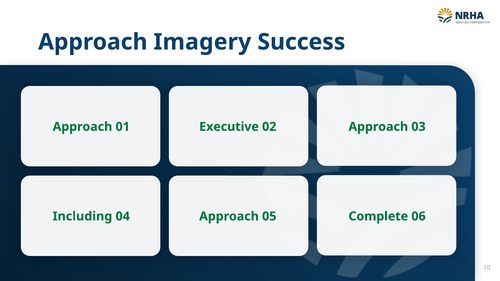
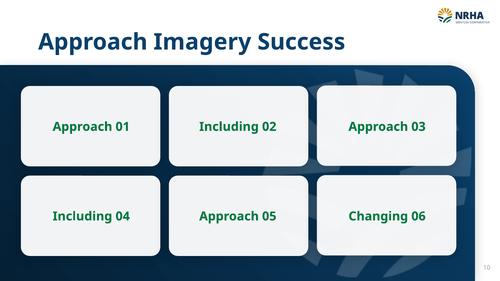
01 Executive: Executive -> Including (229, 127)
Complete: Complete -> Changing (378, 217)
